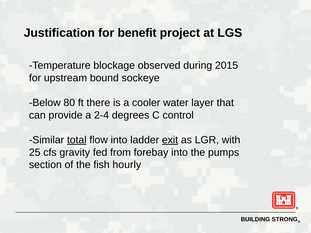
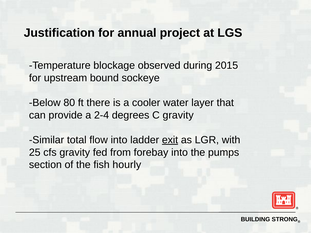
benefit: benefit -> annual (137, 33)
C control: control -> gravity (178, 115)
total underline: present -> none (77, 140)
